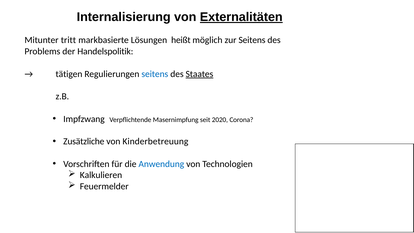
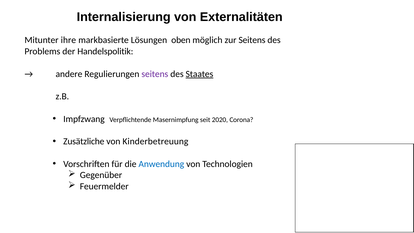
Externalitäten underline: present -> none (241, 17)
tritt: tritt -> ihre (68, 40)
heißt: heißt -> oben (181, 40)
tätigen: tätigen -> andere (69, 74)
seitens colour: blue -> purple (155, 74)
Kalkulieren: Kalkulieren -> Gegenüber (101, 175)
